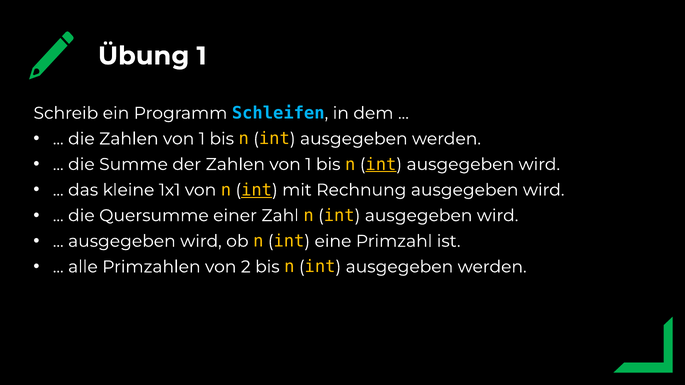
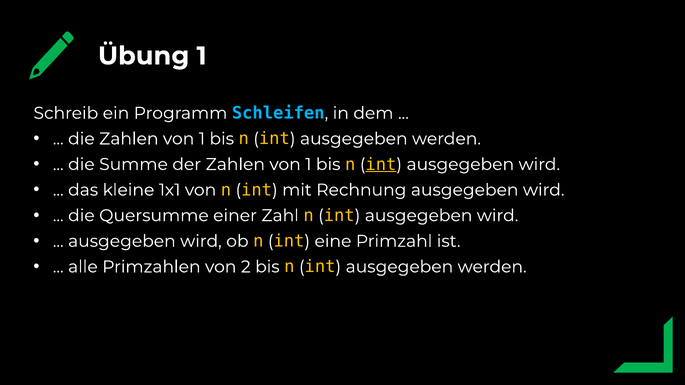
int underline: present -> none (257, 190)
